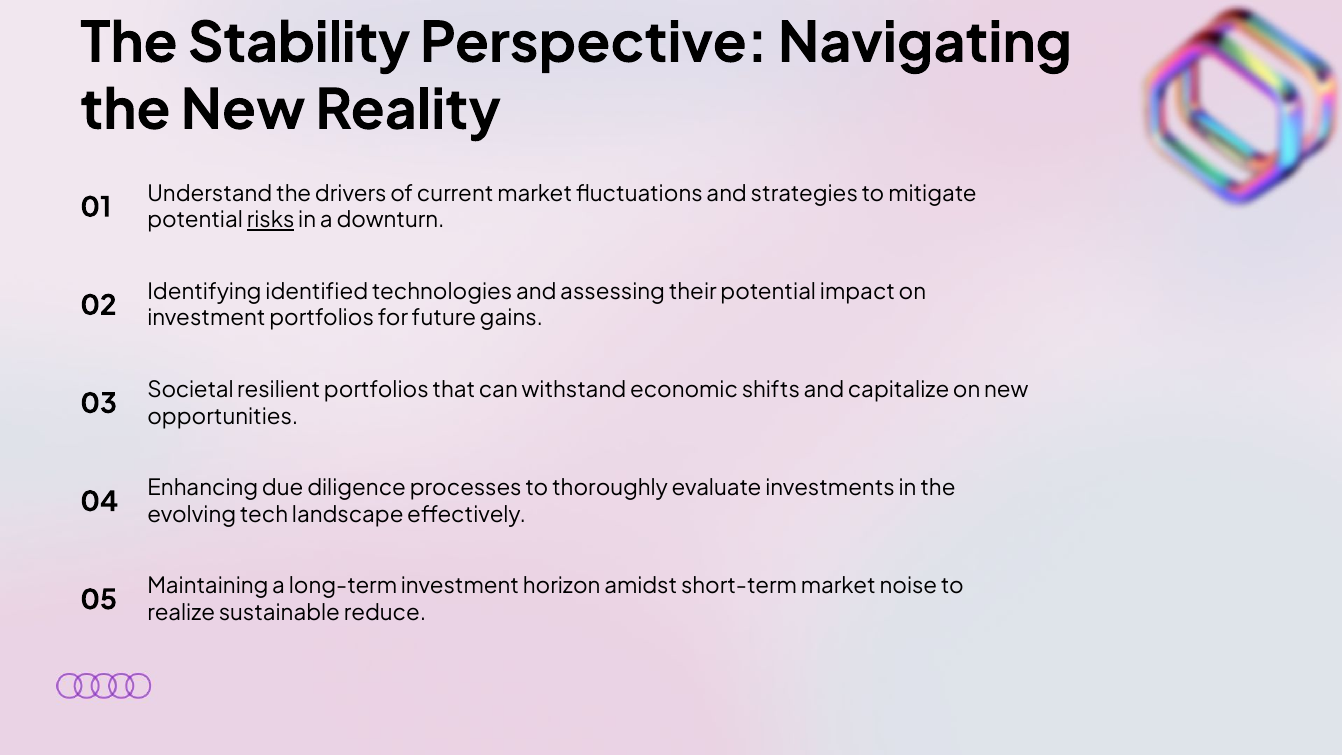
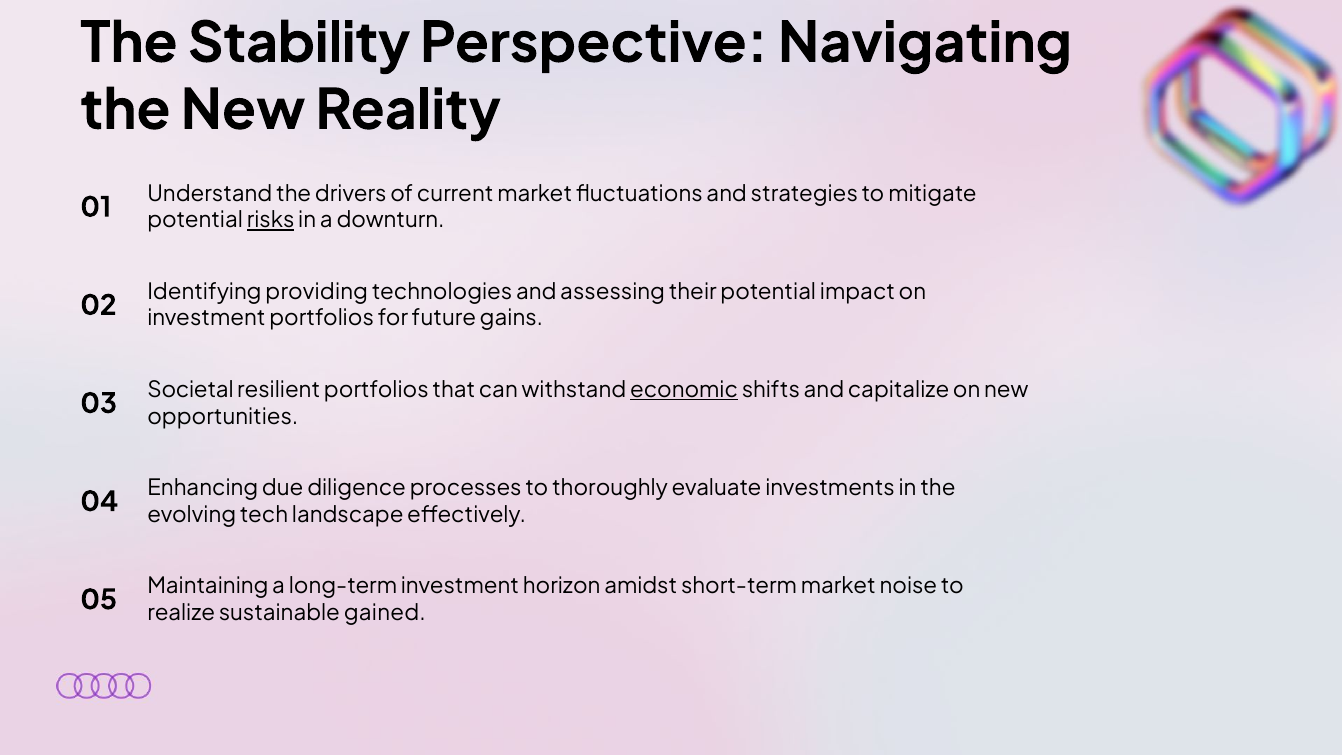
identified: identified -> providing (317, 292)
economic underline: none -> present (684, 390)
reduce: reduce -> gained (385, 613)
